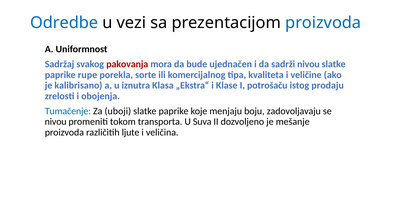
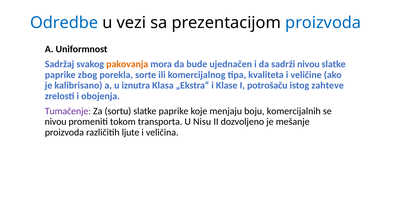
pakovanja colour: red -> orange (127, 64)
rupe: rupe -> zbog (88, 75)
prodaju: prodaju -> zahteve (328, 86)
Tumačenje colour: blue -> purple (68, 111)
uboji: uboji -> sortu (118, 111)
zadovoljavaju: zadovoljavaju -> komercijalnih (294, 111)
Suva: Suva -> Nisu (202, 122)
